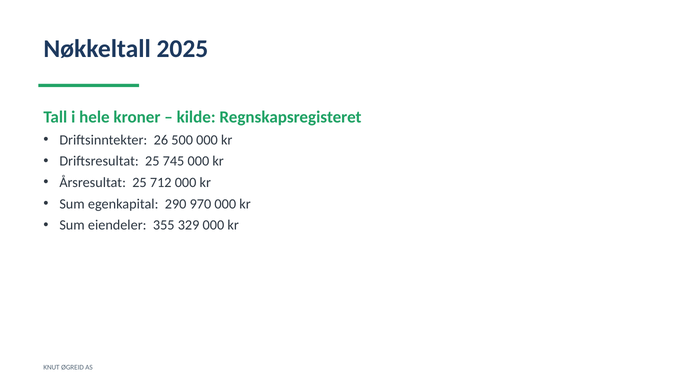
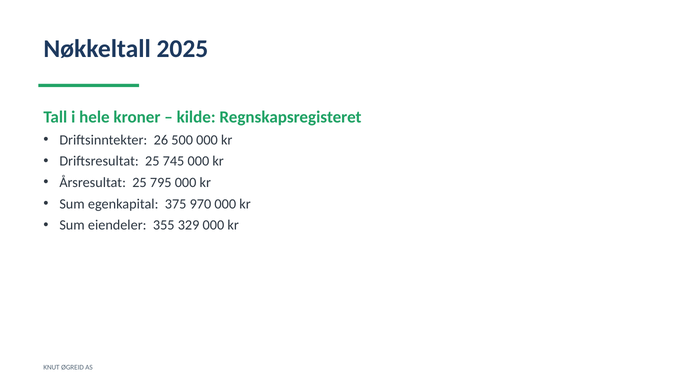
712: 712 -> 795 (161, 183)
290: 290 -> 375 (176, 204)
